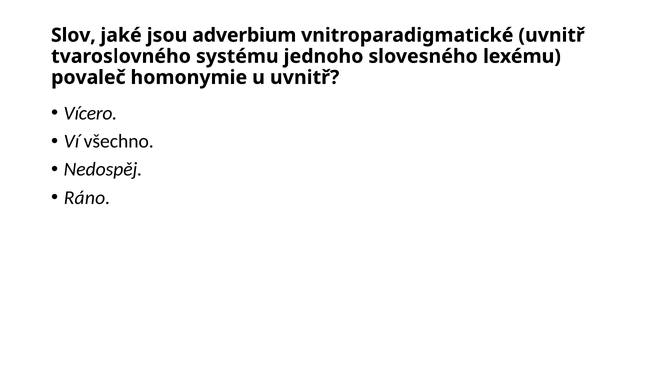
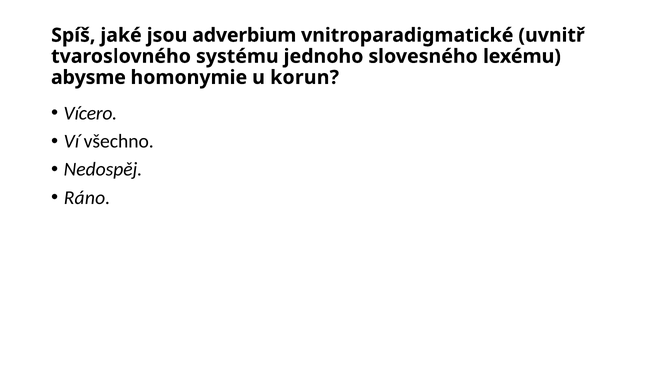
Slov: Slov -> Spíš (73, 35)
povaleč: povaleč -> abysme (88, 78)
u uvnitř: uvnitř -> korun (305, 78)
